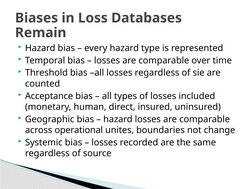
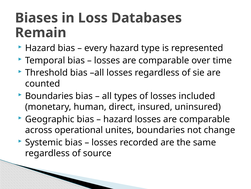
Acceptance: Acceptance -> Boundaries (49, 96)
